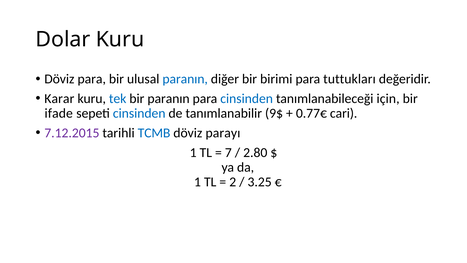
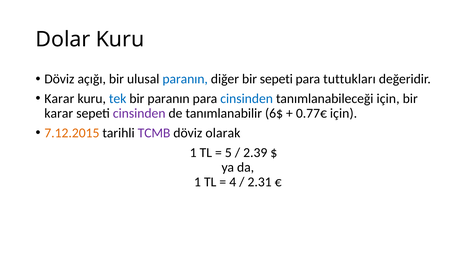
Döviz para: para -> açığı (92, 79)
bir birimi: birimi -> sepeti (276, 79)
ifade: ifade -> karar (59, 113)
cinsinden colour: blue -> purple (139, 113)
9$: 9$ -> 6$ (274, 113)
0.77€ cari: cari -> için (344, 113)
7.12.2015 colour: purple -> orange (72, 133)
TCMB colour: blue -> purple (154, 133)
parayı: parayı -> olarak (223, 133)
7: 7 -> 5 (228, 152)
2.80: 2.80 -> 2.39 (255, 152)
2: 2 -> 4 (233, 182)
3.25: 3.25 -> 2.31 (260, 182)
